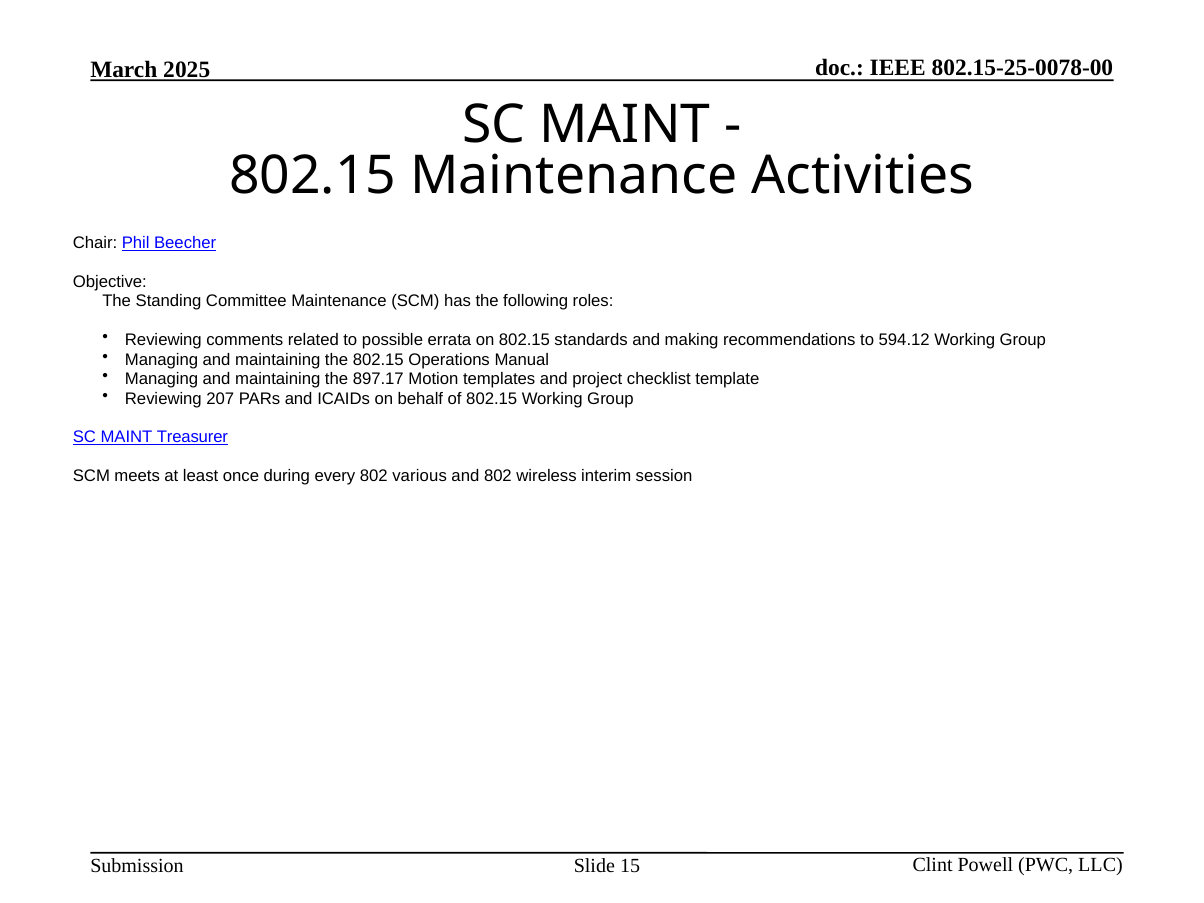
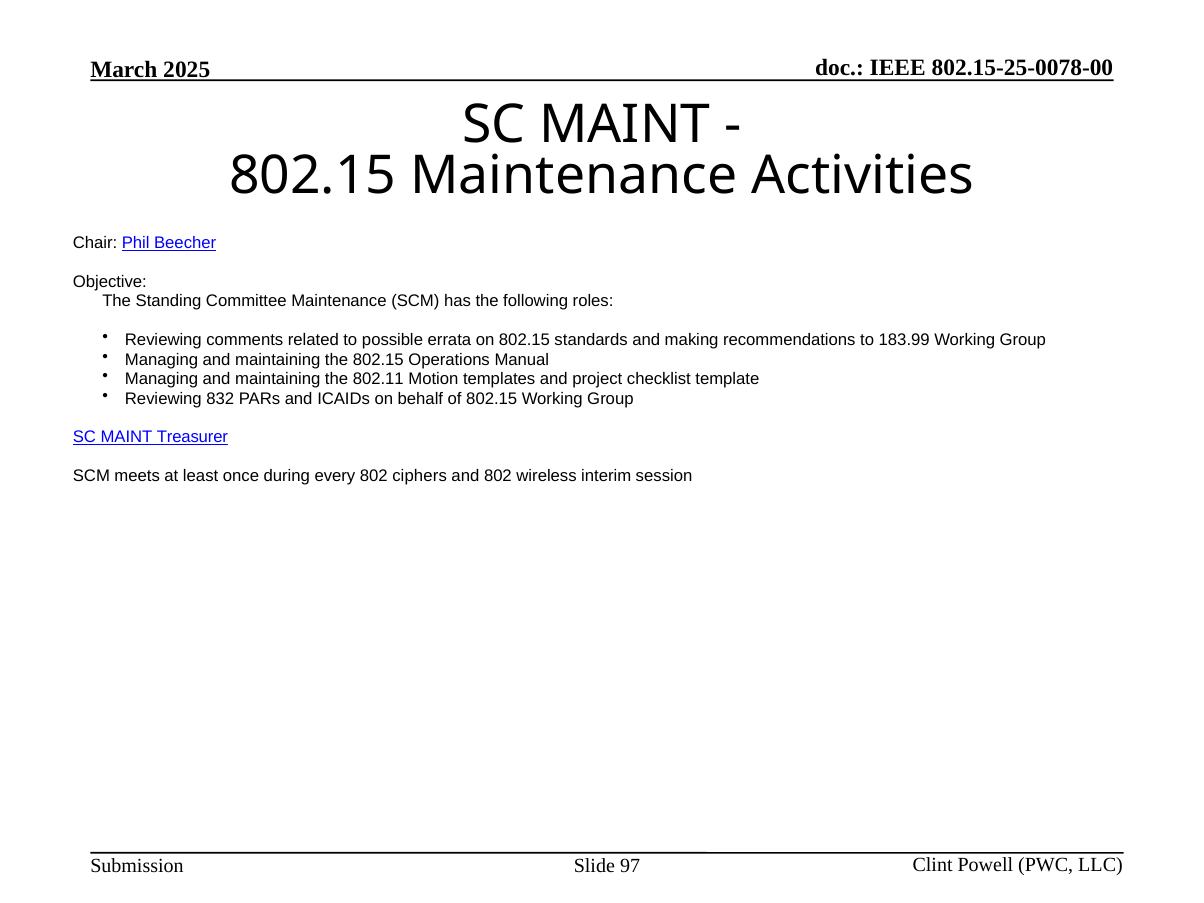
594.12: 594.12 -> 183.99 (904, 340)
897.17: 897.17 -> 802.11 (378, 379)
207: 207 -> 832 (220, 399)
various: various -> ciphers (420, 476)
15: 15 -> 97 (630, 866)
